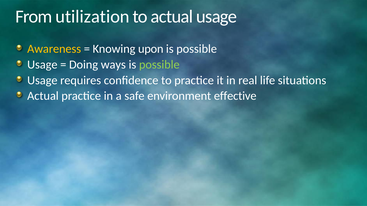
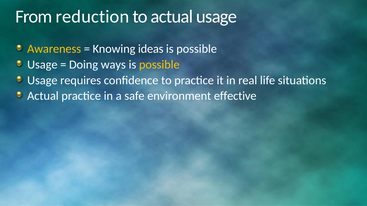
utilization: utilization -> reduction (92, 17)
upon: upon -> ideas (151, 49)
possible colour: light green -> yellow (159, 65)
